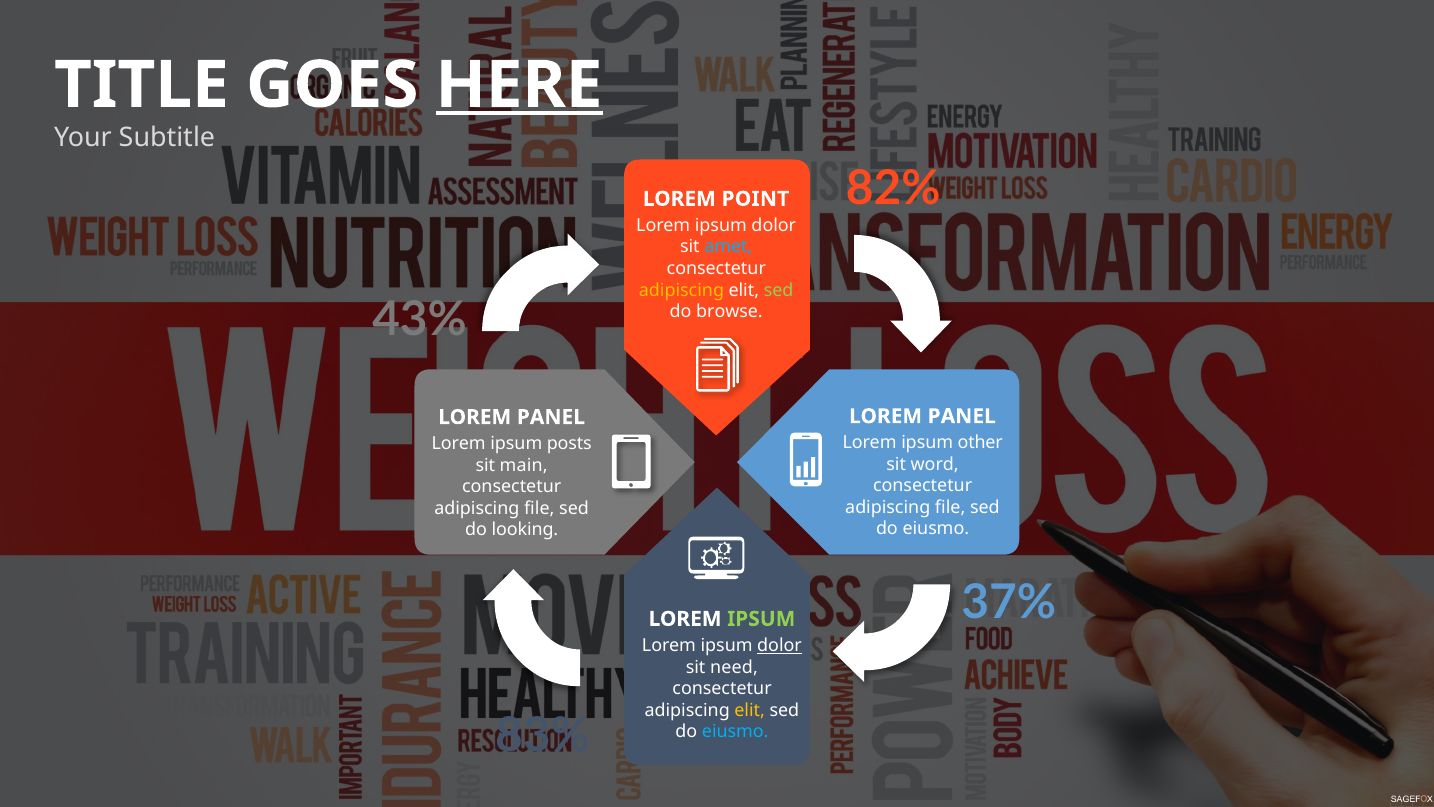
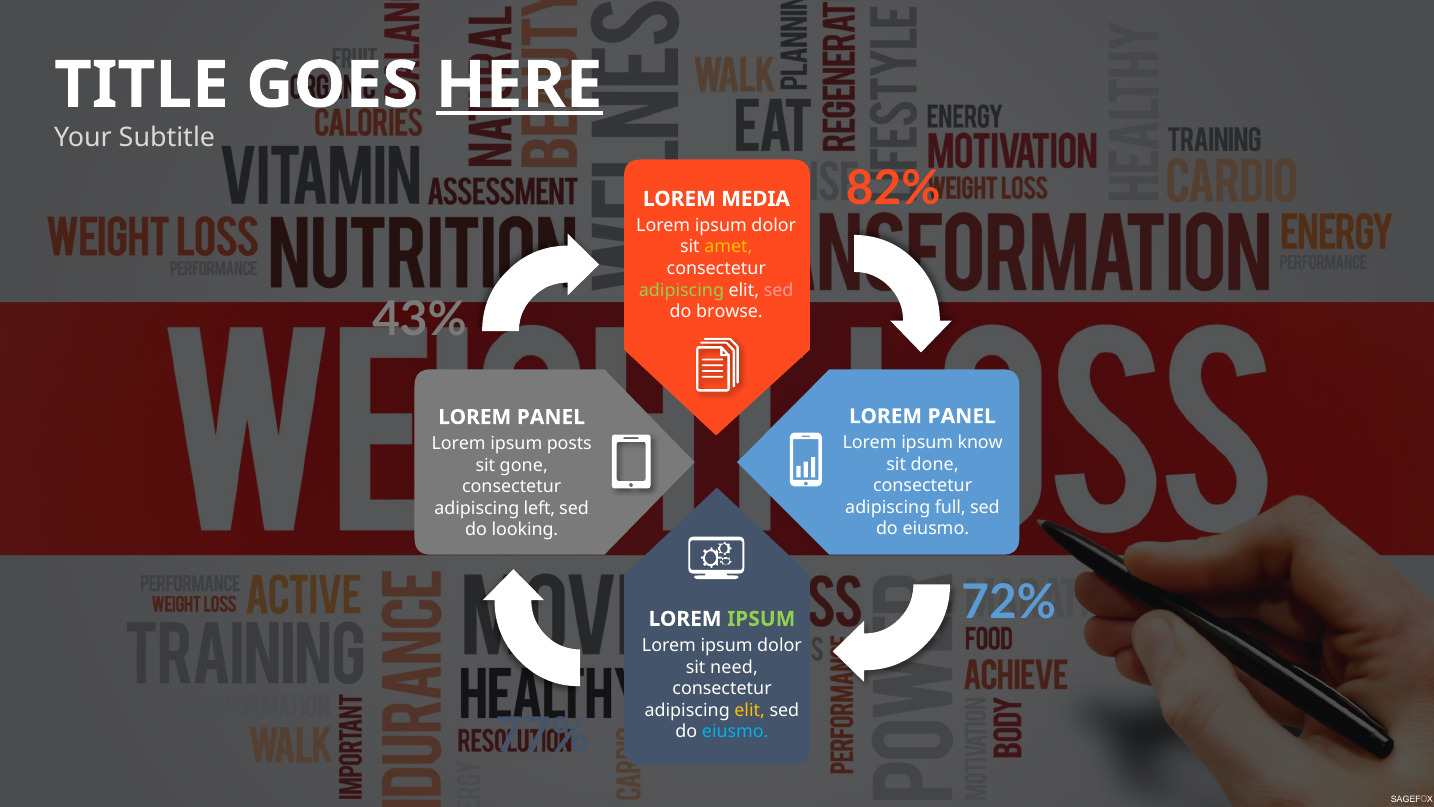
POINT: POINT -> MEDIA (756, 199)
amet colour: light blue -> yellow (728, 247)
adipiscing colour: yellow -> light green (681, 290)
sed colour: light green -> pink (779, 290)
other: other -> know (980, 443)
word: word -> done (935, 464)
main: main -> gone (524, 465)
file: file -> full (950, 507)
file: file -> left (539, 508)
37%: 37% -> 72% (1009, 602)
dolor underline: present -> none (780, 645)
83%: 83% -> 77% (542, 735)
